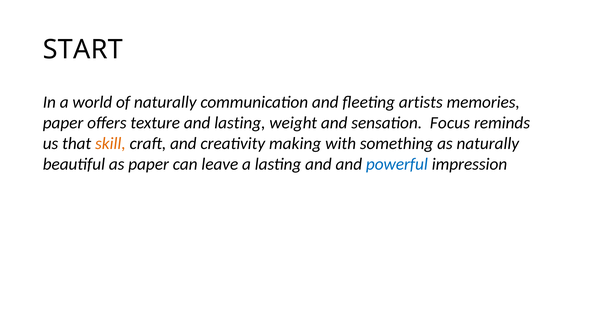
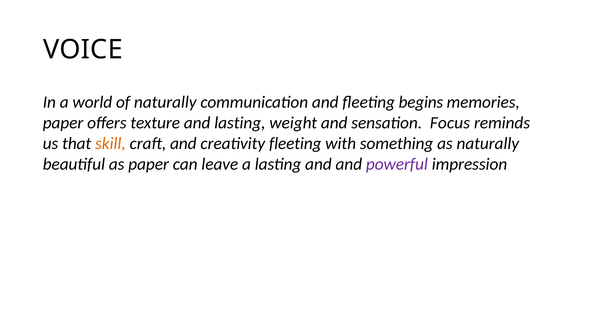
START: START -> VOICE (83, 50)
artists: artists -> begins (421, 102)
creativity making: making -> fleeting (295, 143)
powerful colour: blue -> purple (397, 164)
